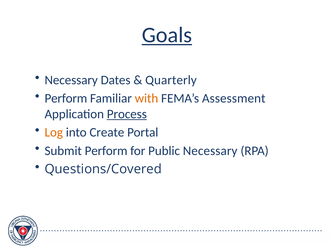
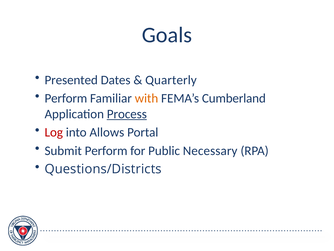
Goals underline: present -> none (167, 35)
Necessary: Necessary -> Presented (71, 80)
Assessment: Assessment -> Cumberland (234, 98)
Log colour: orange -> red (54, 132)
Create: Create -> Allows (107, 132)
Questions/Covered: Questions/Covered -> Questions/Districts (103, 169)
